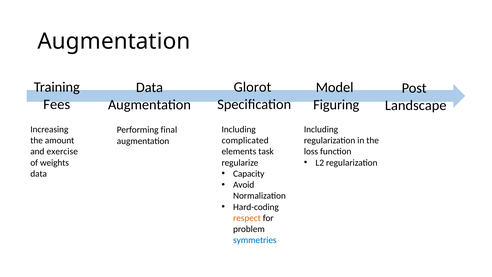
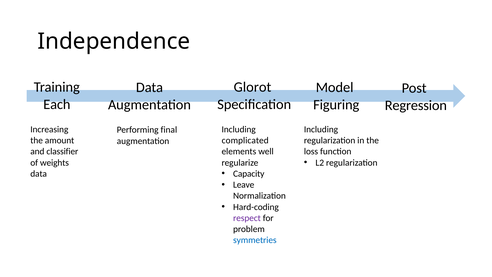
Augmentation: Augmentation -> Independence (114, 41)
Fees: Fees -> Each (57, 104)
Landscape: Landscape -> Regression (416, 105)
exercise: exercise -> classifier (62, 151)
task: task -> well (266, 151)
Avoid: Avoid -> Leave (244, 185)
respect colour: orange -> purple (247, 218)
